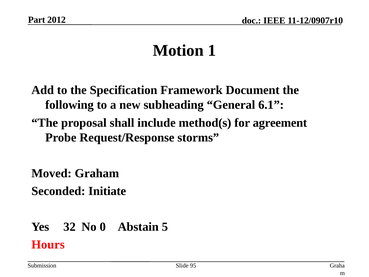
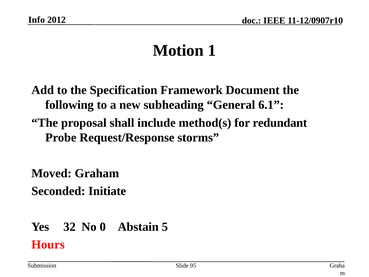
Part: Part -> Info (37, 20)
agreement: agreement -> redundant (280, 123)
